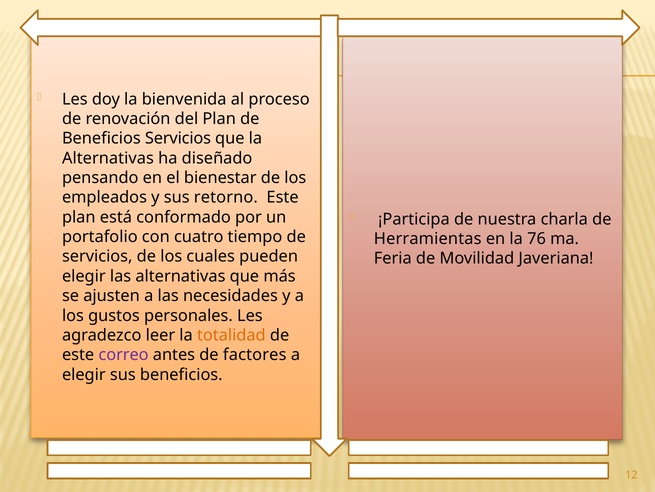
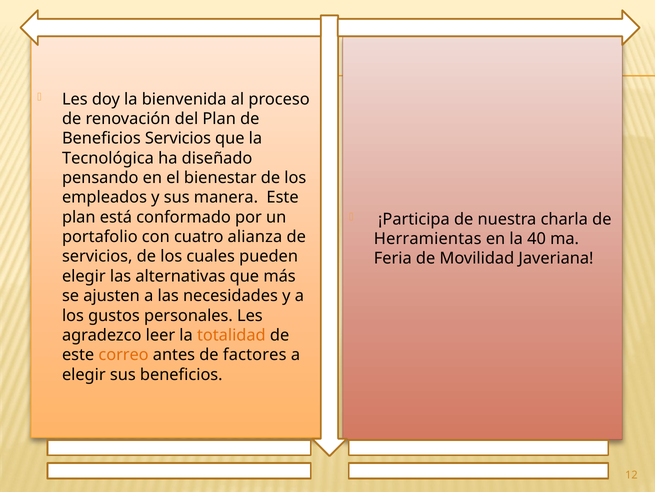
Alternativas: Alternativas -> Tecnológica (108, 158)
retorno: retorno -> manera (226, 197)
tiempo: tiempo -> alianza (255, 237)
76: 76 -> 40 (537, 238)
correo colour: purple -> orange (124, 354)
